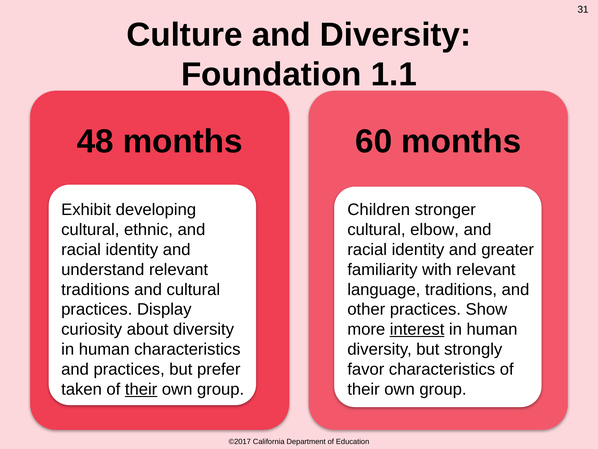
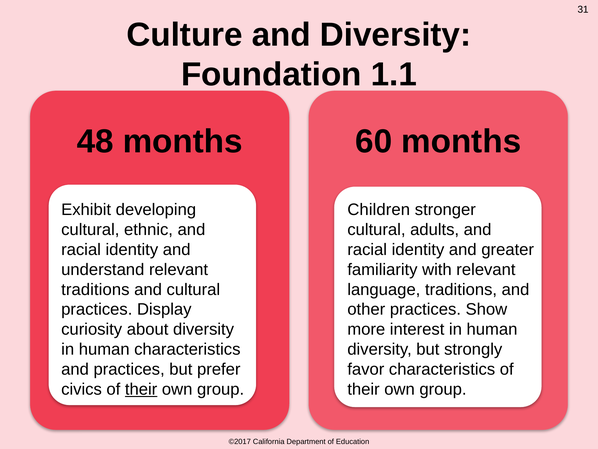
elbow: elbow -> adults (435, 229)
interest underline: present -> none (417, 329)
taken: taken -> civics (82, 389)
